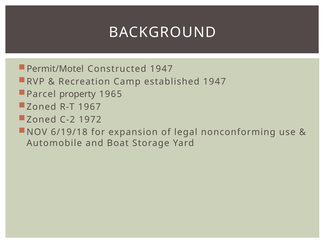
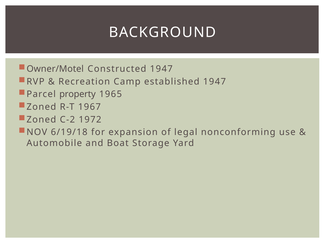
Permit/Motel: Permit/Motel -> Owner/Motel (55, 69)
